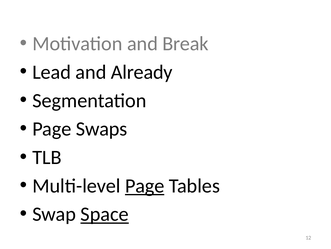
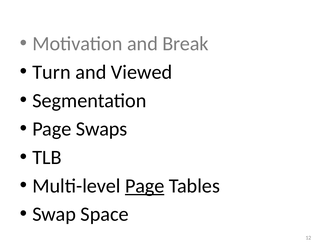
Lead: Lead -> Turn (52, 72)
Already: Already -> Viewed (142, 72)
Space underline: present -> none (105, 214)
